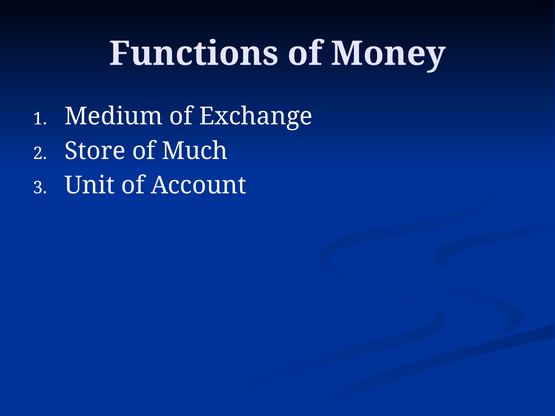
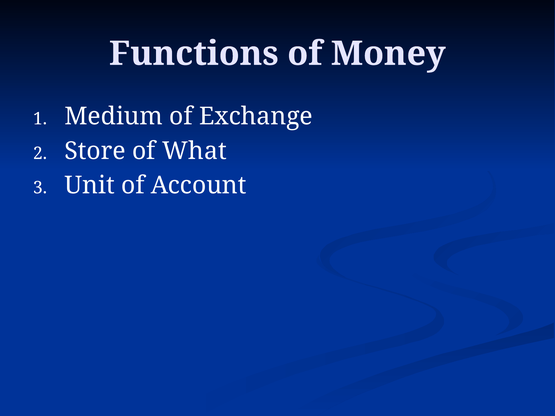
Much: Much -> What (194, 151)
